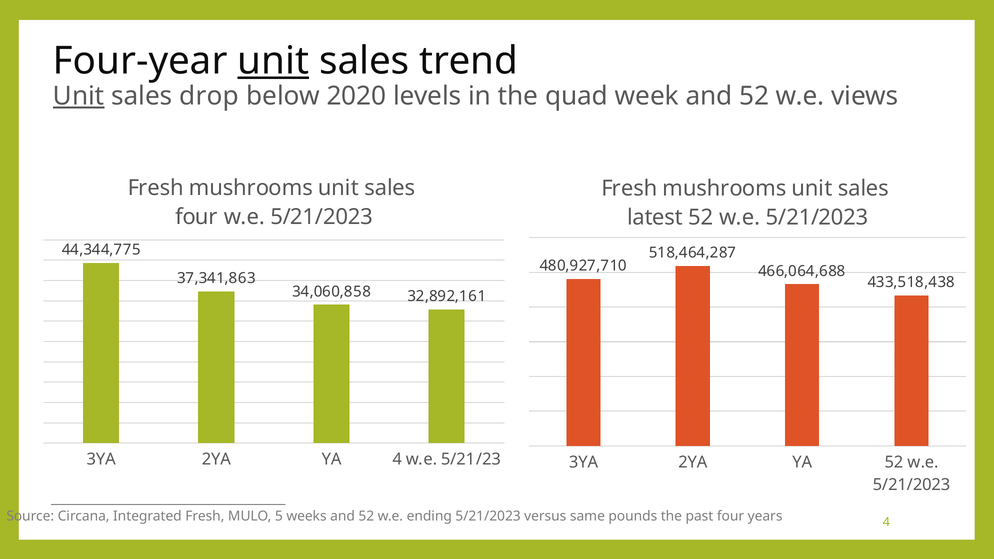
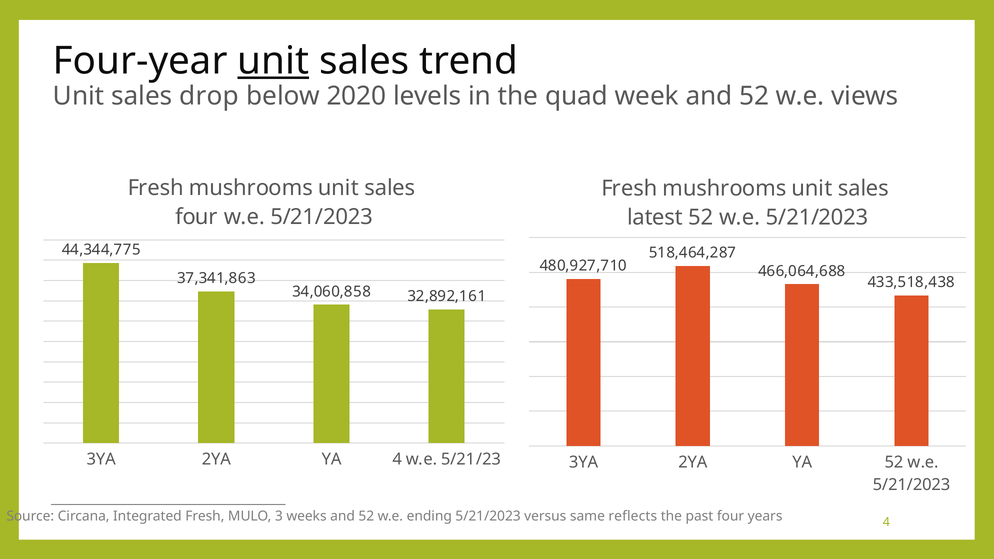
Unit underline: present -> none (79, 96)
5: 5 -> 3 (279, 516)
pounds: pounds -> reflects (633, 516)
